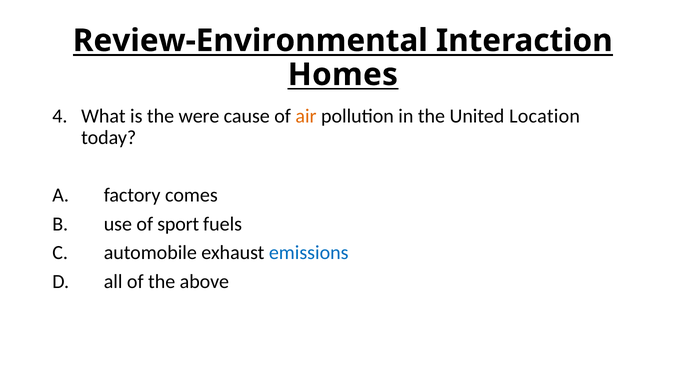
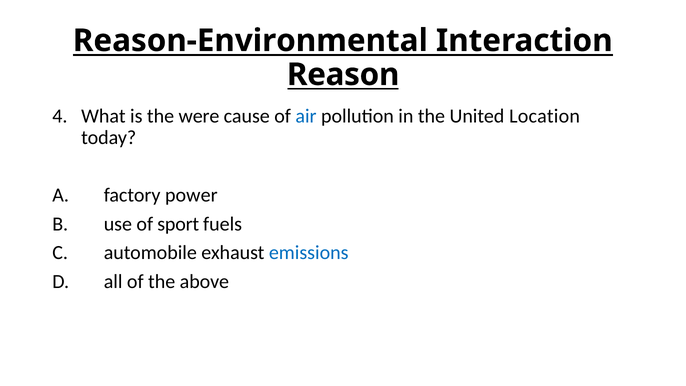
Review-Environmental: Review-Environmental -> Reason-Environmental (250, 41)
Homes: Homes -> Reason (343, 75)
air colour: orange -> blue (306, 116)
comes: comes -> power (191, 195)
